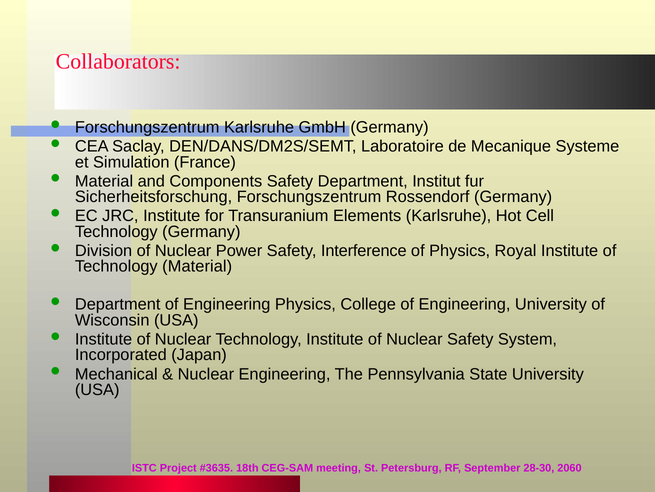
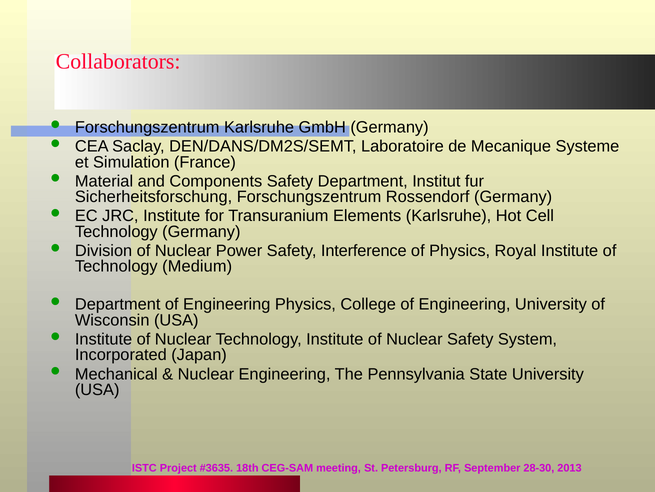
Technology Material: Material -> Medium (197, 266)
2060: 2060 -> 2013 (569, 468)
